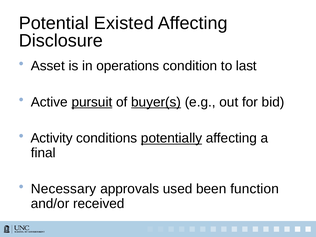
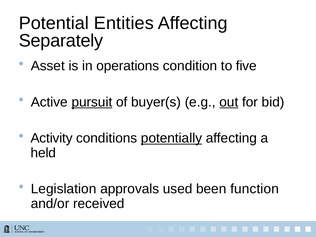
Existed: Existed -> Entities (124, 23)
Disclosure: Disclosure -> Separately (61, 41)
last: last -> five (246, 66)
buyer(s underline: present -> none (156, 102)
out underline: none -> present (229, 102)
final: final -> held (43, 153)
Necessary: Necessary -> Legislation (64, 189)
